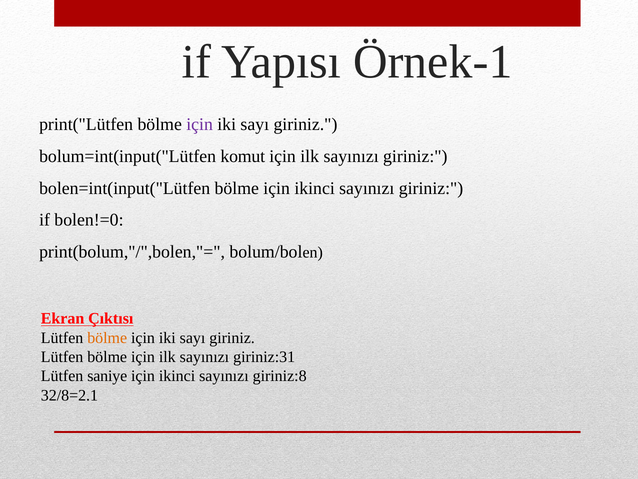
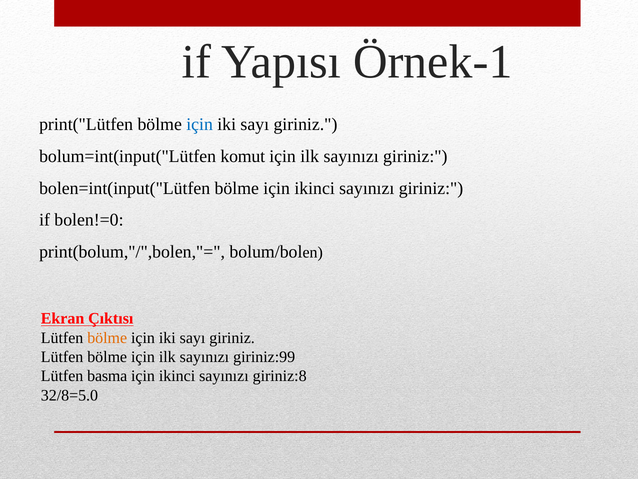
için colour: purple -> blue (200, 124)
giriniz:31: giriniz:31 -> giriniz:99 (264, 357)
saniye: saniye -> basma (107, 376)
32/8=2.1: 32/8=2.1 -> 32/8=5.0 (69, 395)
